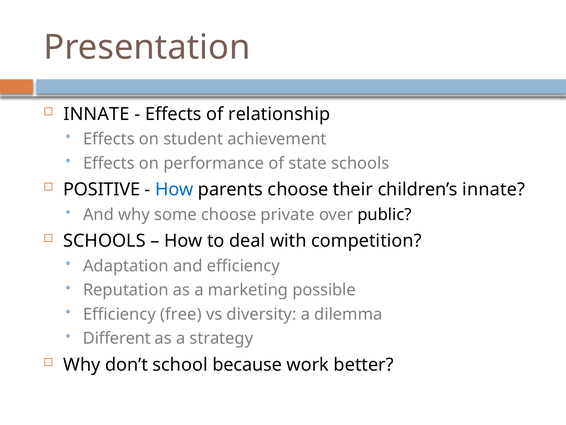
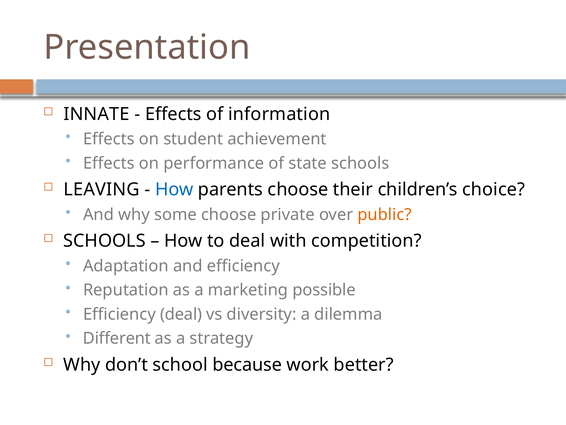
relationship: relationship -> information (279, 114)
POSITIVE: POSITIVE -> LEAVING (102, 189)
children’s innate: innate -> choice (494, 189)
public colour: black -> orange (384, 214)
Efficiency free: free -> deal (181, 314)
